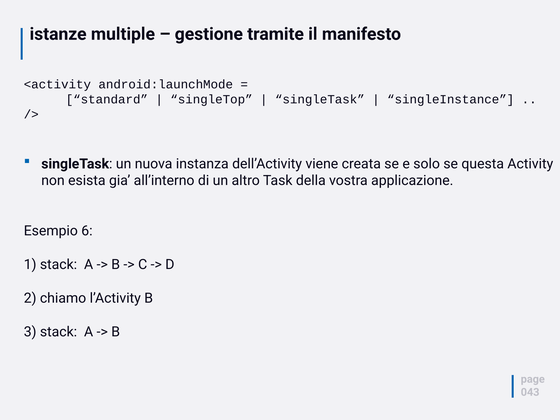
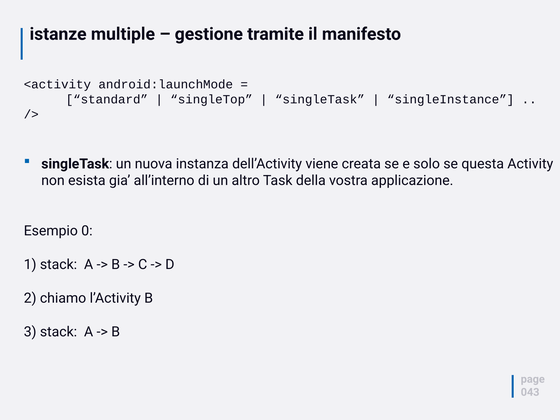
6: 6 -> 0 (87, 231)
